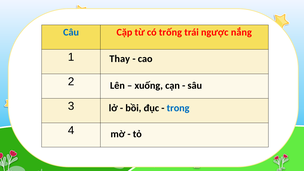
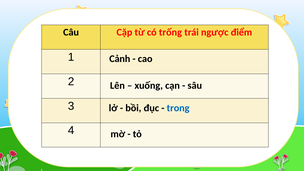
Câu colour: blue -> black (71, 32)
nắng: nắng -> điểm (241, 32)
Thay: Thay -> Cảnh (120, 59)
